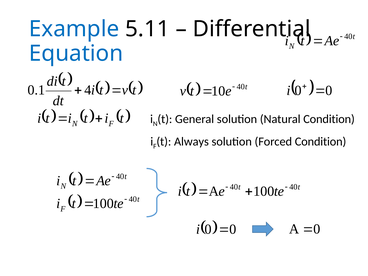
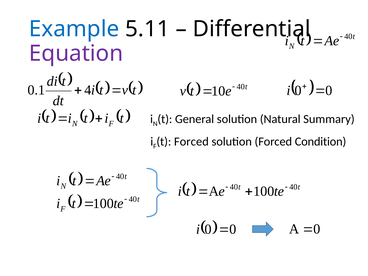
Equation colour: blue -> purple (76, 53)
Natural Condition: Condition -> Summary (329, 119)
Always: Always -> Forced (191, 141)
